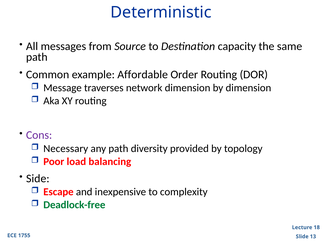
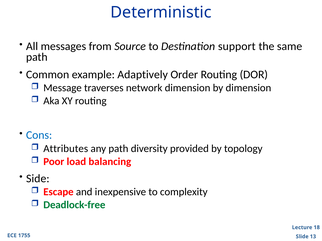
capacity: capacity -> support (237, 46)
Affordable: Affordable -> Adaptively (143, 75)
Cons colour: purple -> blue (39, 135)
Necessary: Necessary -> Attributes (66, 149)
